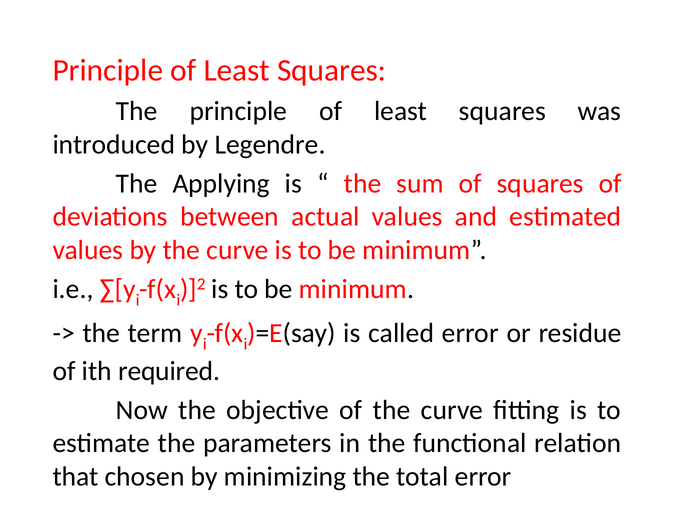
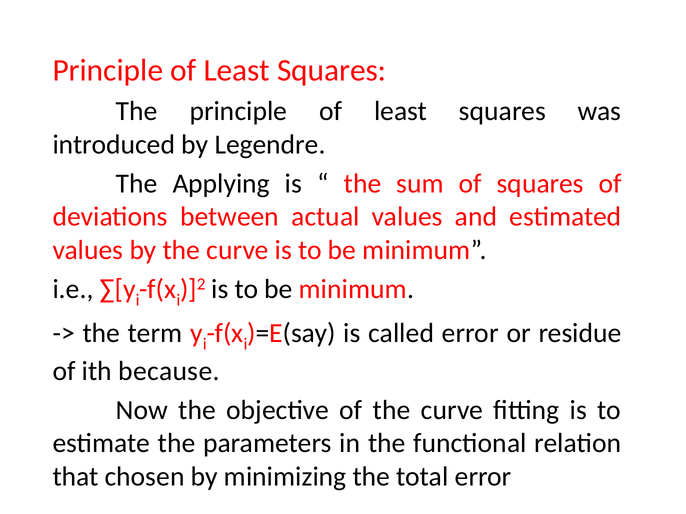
required: required -> because (169, 371)
